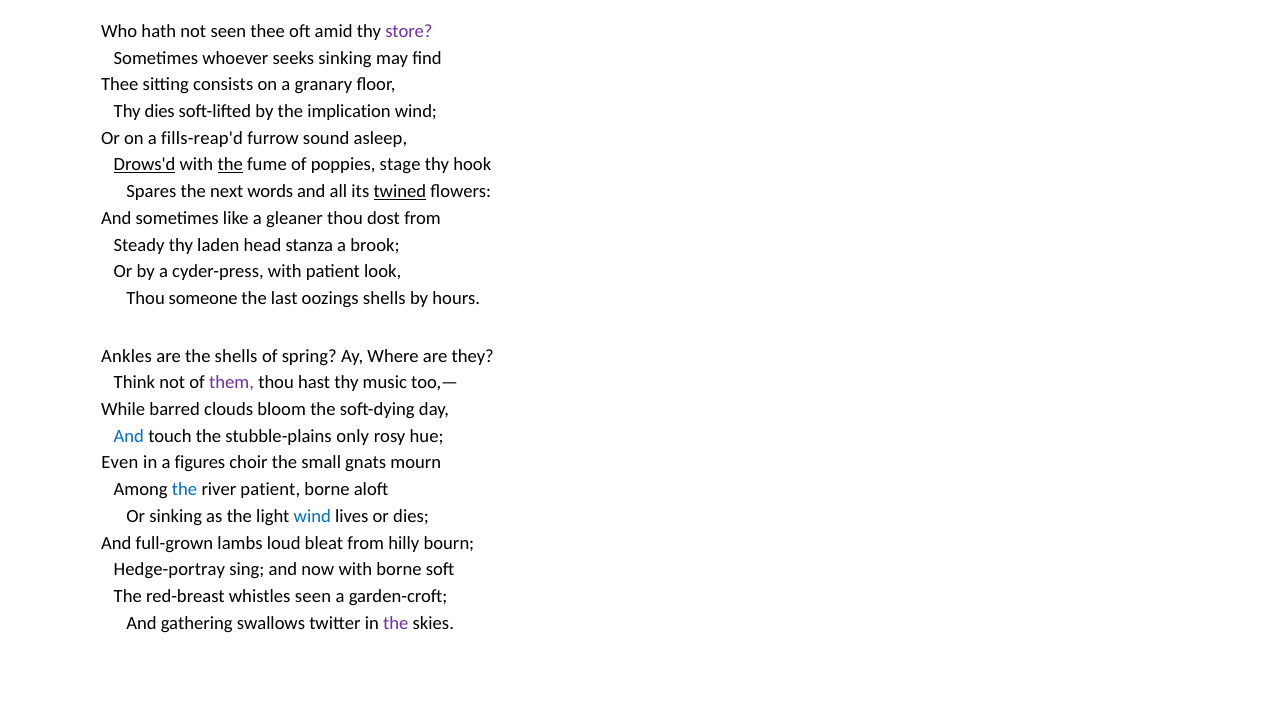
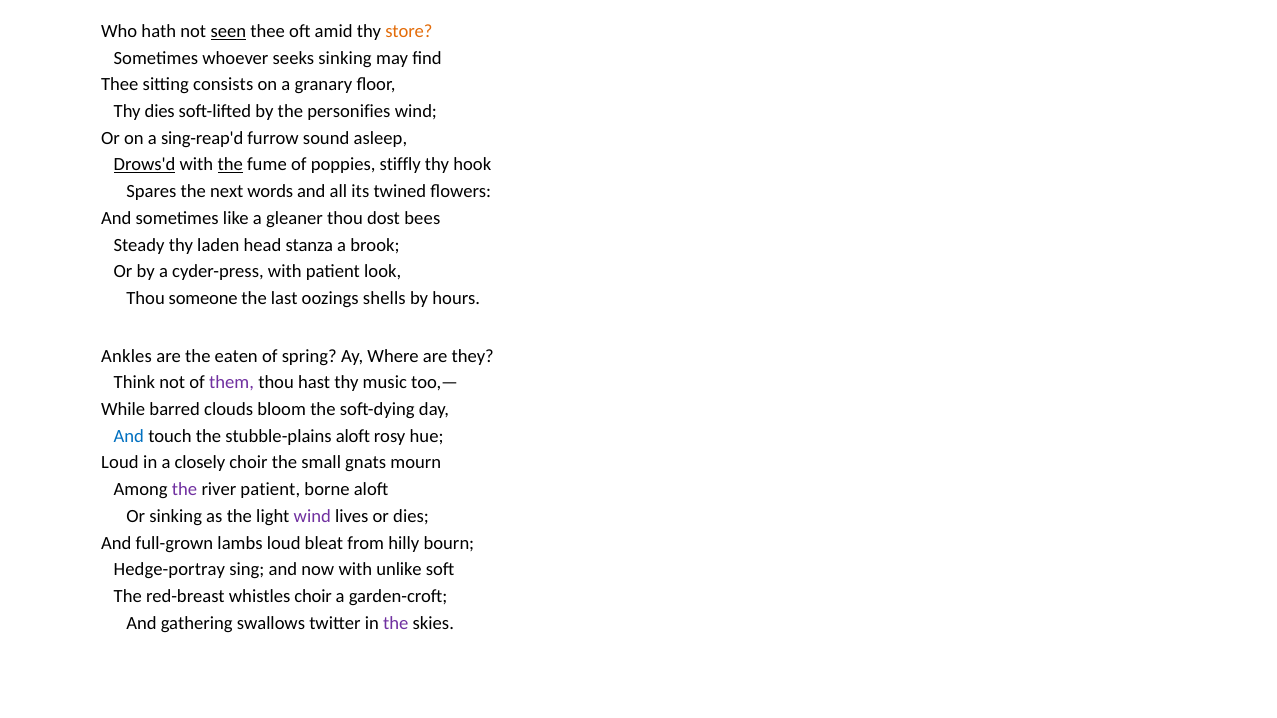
seen underline: none -> present (228, 31)
store colour: purple -> orange (409, 31)
implication: implication -> personifies (349, 111)
fills-reap'd: fills-reap'd -> sing-reap'd (202, 138)
stage: stage -> stiffly (400, 165)
twined underline: present -> none (400, 192)
dost from: from -> bees (422, 218)
the shells: shells -> eaten (236, 356)
stubble-plains only: only -> aloft (353, 436)
Even: Even -> Loud (120, 463)
figures: figures -> closely (200, 463)
the colour: blue -> purple (185, 490)
wind colour: blue -> purple (312, 516)
with borne: borne -> unlike (399, 570)
whistles seen: seen -> choir (313, 597)
